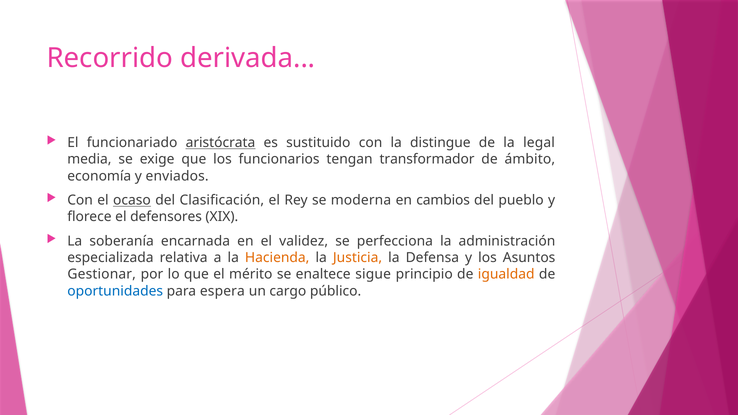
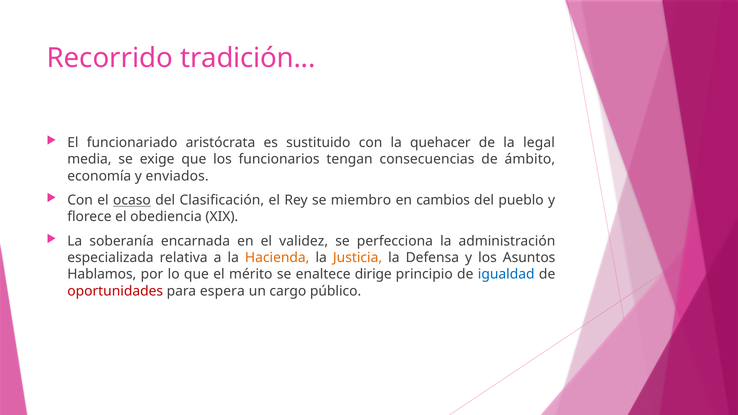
derivada: derivada -> tradición (248, 58)
aristócrata underline: present -> none (220, 143)
distingue: distingue -> quehacer (440, 143)
transformador: transformador -> consecuencias (427, 159)
moderna: moderna -> miembro (361, 200)
defensores: defensores -> obediencia (166, 217)
Gestionar: Gestionar -> Hablamos (102, 274)
sigue: sigue -> dirige (373, 274)
igualdad colour: orange -> blue (506, 274)
oportunidades colour: blue -> red (115, 291)
